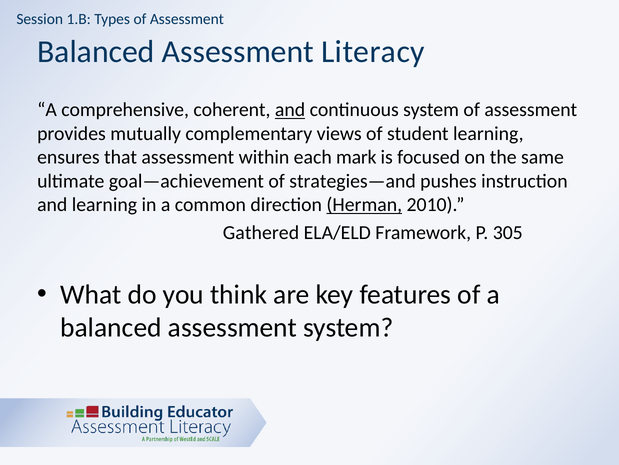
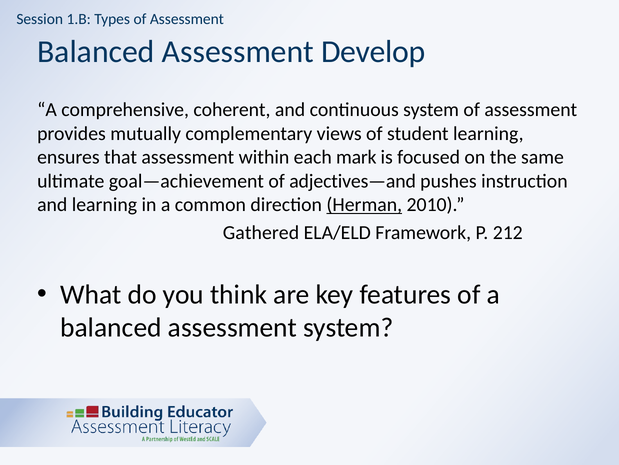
Literacy: Literacy -> Develop (373, 52)
and underline: present -> none (290, 110)
strategies—and: strategies—and -> adjectives—and (353, 181)
305: 305 -> 212 (508, 232)
